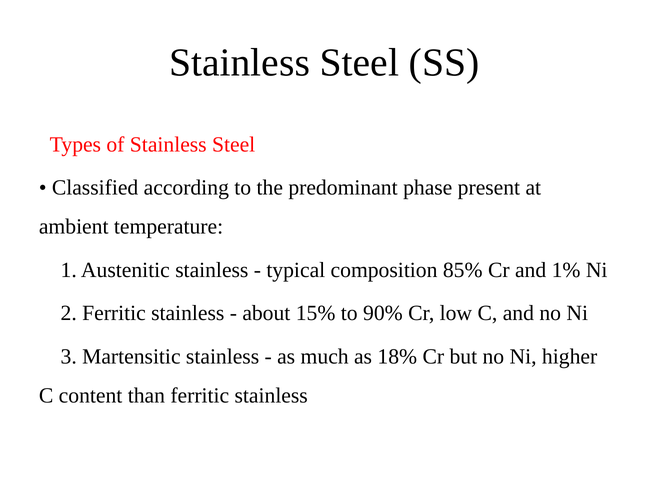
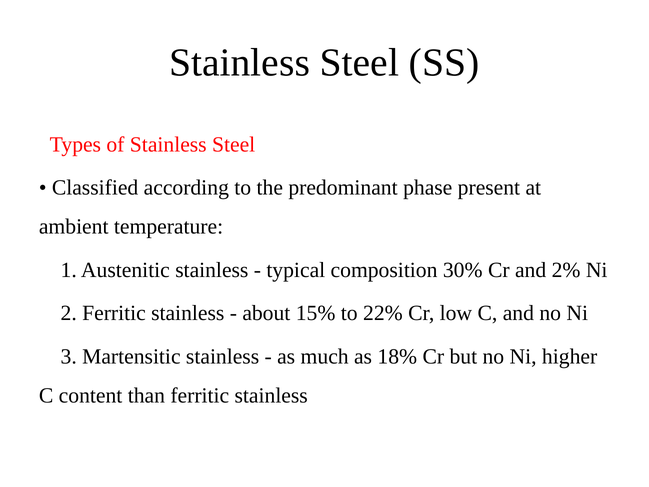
85%: 85% -> 30% (463, 270)
1%: 1% -> 2% (566, 270)
90%: 90% -> 22% (383, 313)
